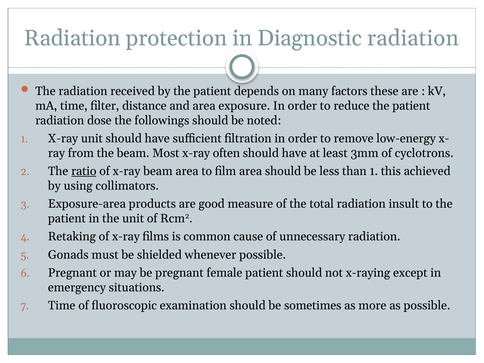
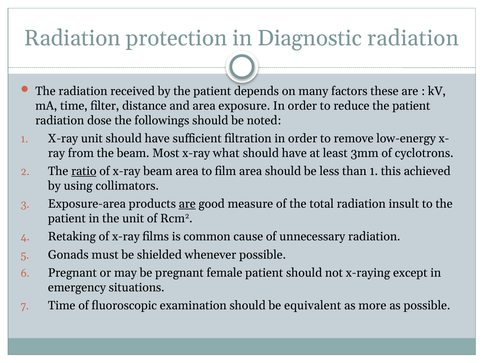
often: often -> what (226, 153)
are underline: none -> present (187, 204)
sometimes: sometimes -> equivalent (313, 306)
